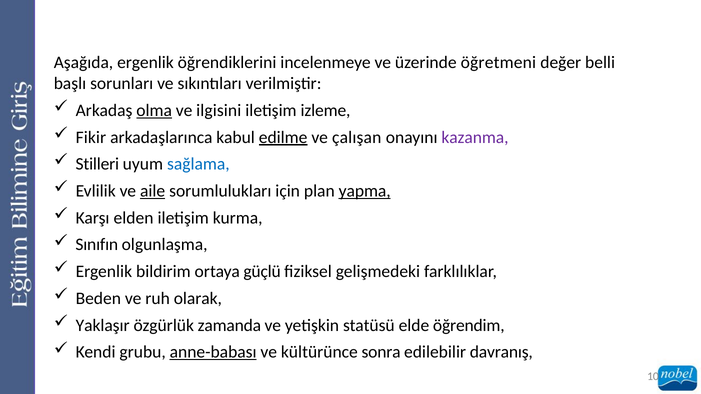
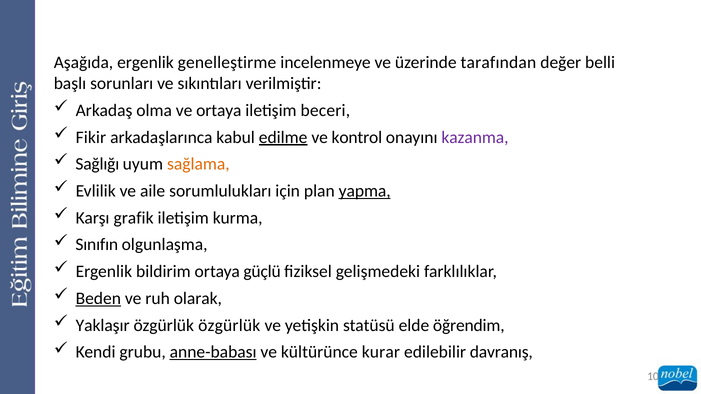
öğrendiklerini: öğrendiklerini -> genelleştirme (227, 63)
öğretmeni: öğretmeni -> tarafından (498, 63)
olma underline: present -> none (154, 110)
ve ilgisini: ilgisini -> ortaya (219, 110)
izleme: izleme -> beceri (325, 110)
çalışan: çalışan -> kontrol (357, 137)
Stilleri: Stilleri -> Sağlığı (97, 164)
sağlama colour: blue -> orange (198, 164)
aile underline: present -> none (153, 191)
elden: elden -> grafik (134, 218)
Beden underline: none -> present (98, 299)
özgürlük zamanda: zamanda -> özgürlük (229, 326)
sonra: sonra -> kurar (381, 352)
